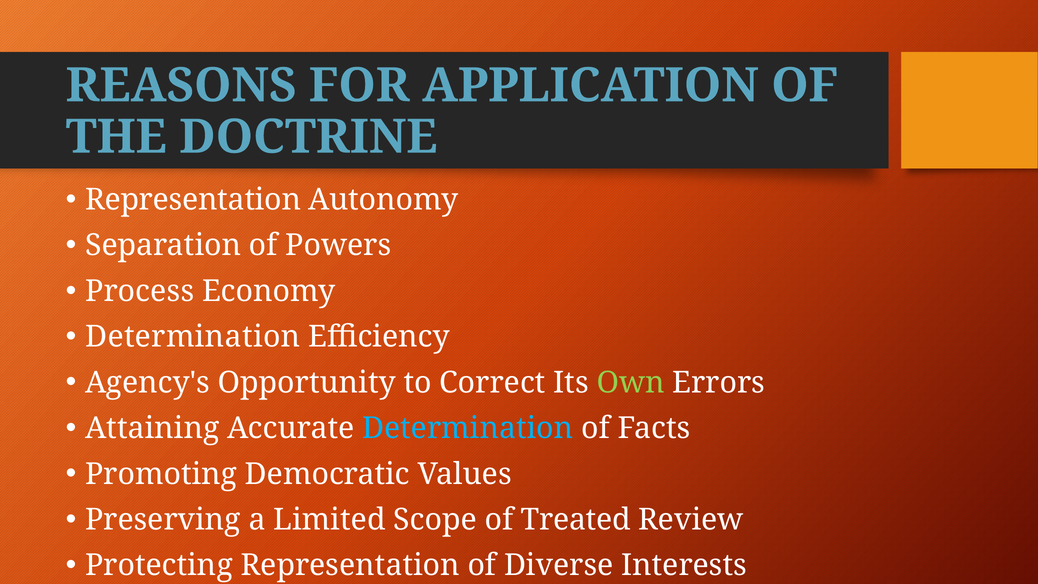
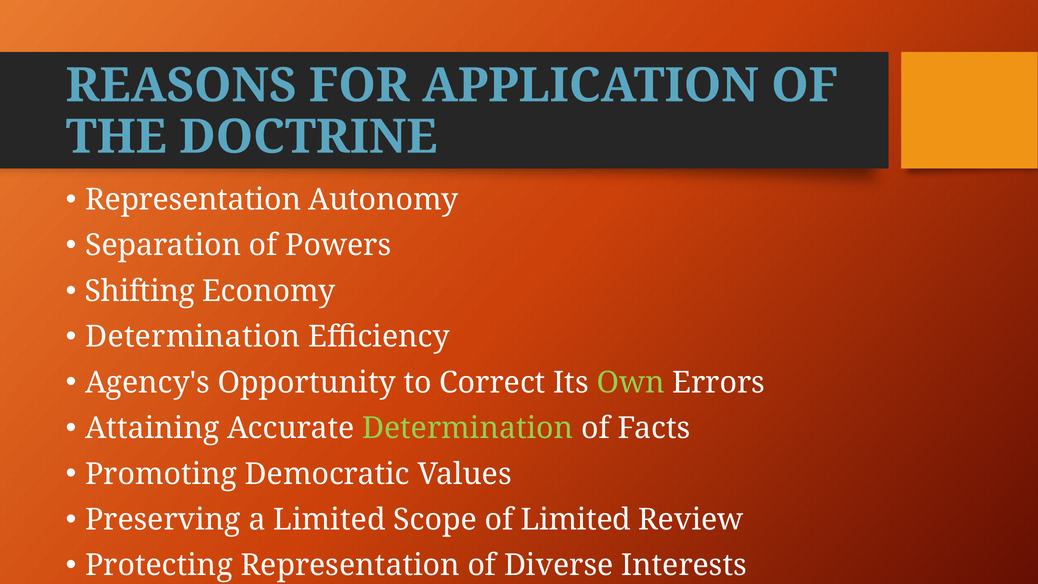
Process: Process -> Shifting (140, 291)
Determination colour: light blue -> light green (468, 428)
of Treated: Treated -> Limited (576, 520)
